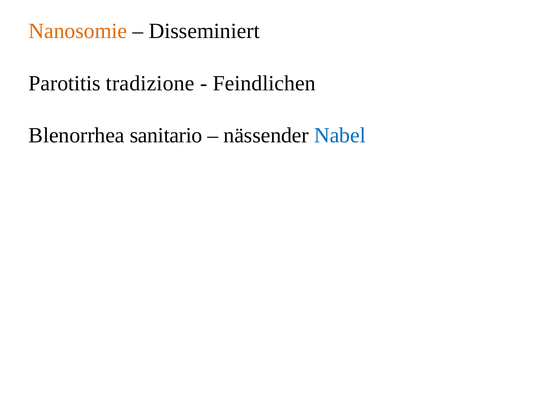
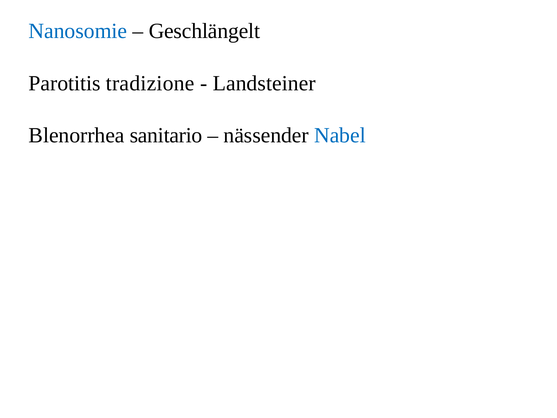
Nanosomie colour: orange -> blue (78, 31)
Disseminiert: Disseminiert -> Geschlängelt (204, 31)
Feindlichen: Feindlichen -> Landsteiner (264, 83)
